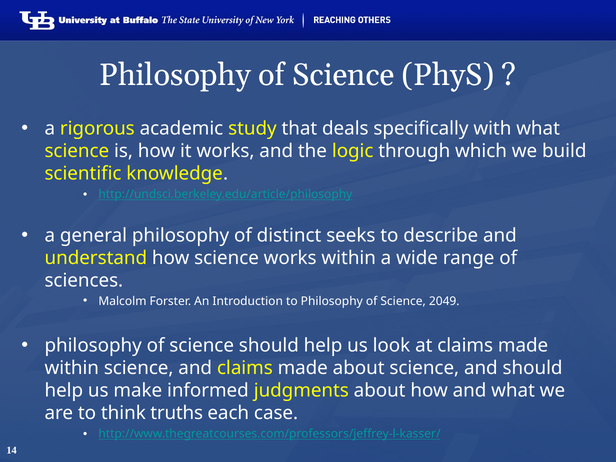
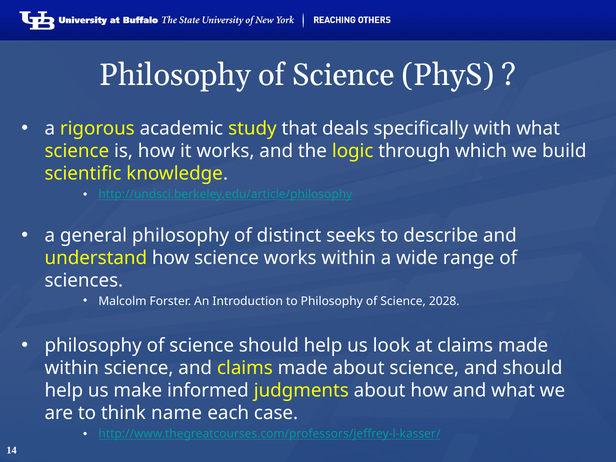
2049: 2049 -> 2028 (444, 301)
truths: truths -> name (177, 413)
